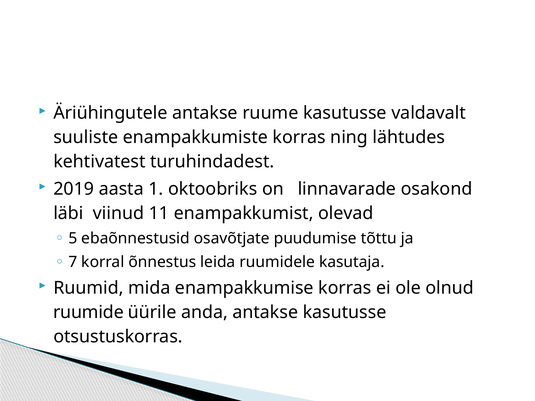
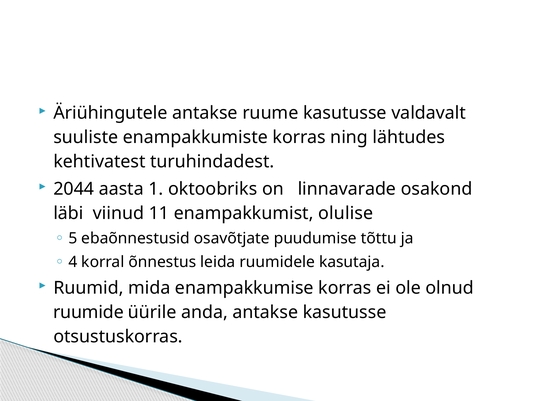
2019: 2019 -> 2044 (74, 189)
olevad: olevad -> olulise (346, 214)
7: 7 -> 4 (73, 262)
